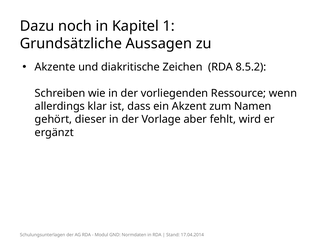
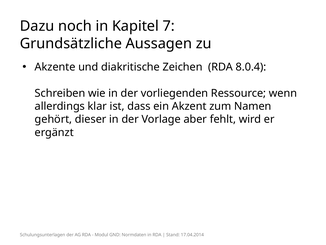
1: 1 -> 7 (169, 26)
8.5.2: 8.5.2 -> 8.0.4 (251, 67)
